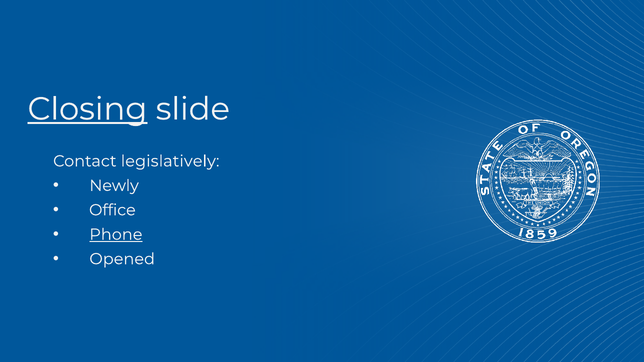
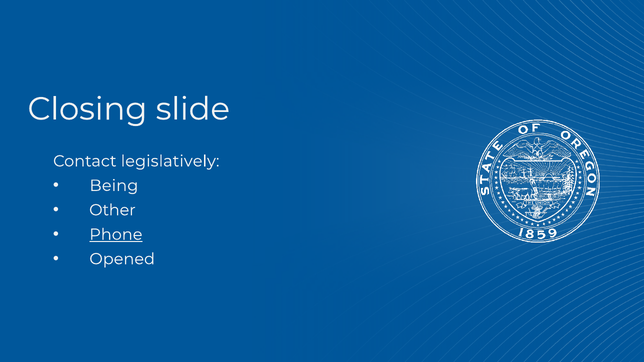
Closing underline: present -> none (87, 109)
Newly: Newly -> Being (114, 186)
Office: Office -> Other (112, 210)
